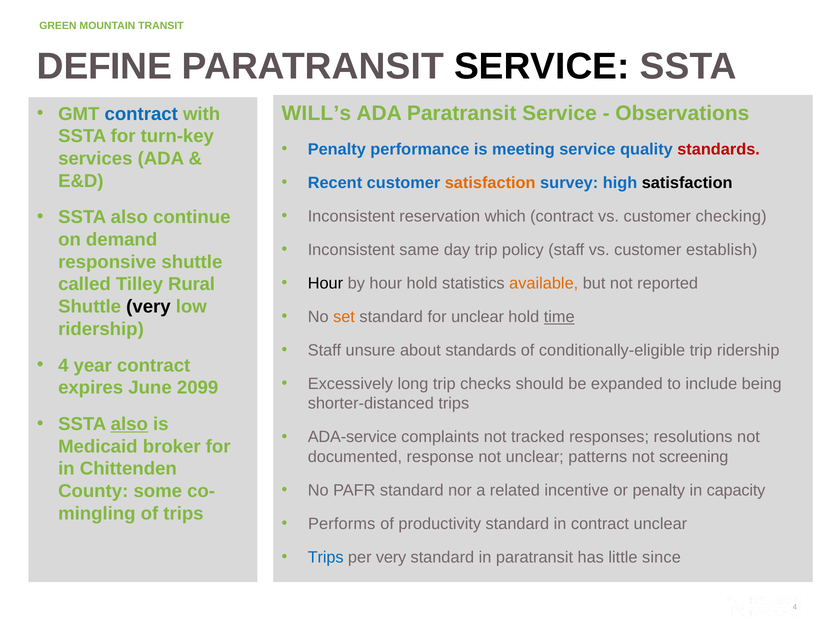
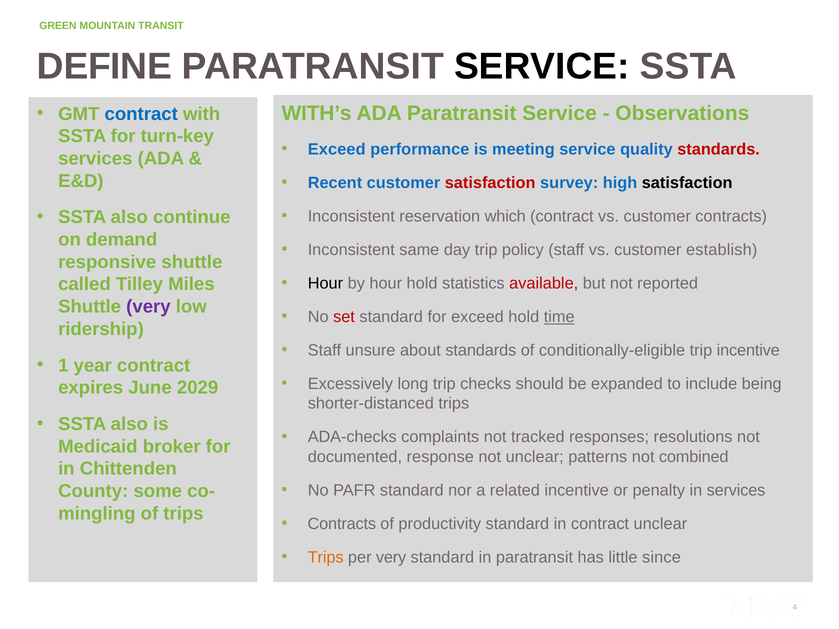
WILL’s: WILL’s -> WITH’s (317, 113)
Penalty: Penalty -> Exceed (337, 149)
satisfaction colour: orange -> red (490, 183)
customer checking: checking -> contracts (731, 216)
available colour: orange -> red (544, 283)
Rural: Rural -> Miles (191, 284)
very colour: black -> purple (148, 307)
set colour: orange -> red (344, 317)
for unclear: unclear -> exceed (477, 317)
trip ridership: ridership -> incentive (748, 351)
4: 4 -> 1 (63, 366)
2099: 2099 -> 2029 (198, 388)
also underline: present -> none (129, 424)
ADA-service: ADA-service -> ADA-checks (352, 437)
screening: screening -> combined (694, 457)
in capacity: capacity -> services (736, 490)
Performs: Performs -> Contracts (342, 524)
Trips colour: blue -> orange (326, 558)
